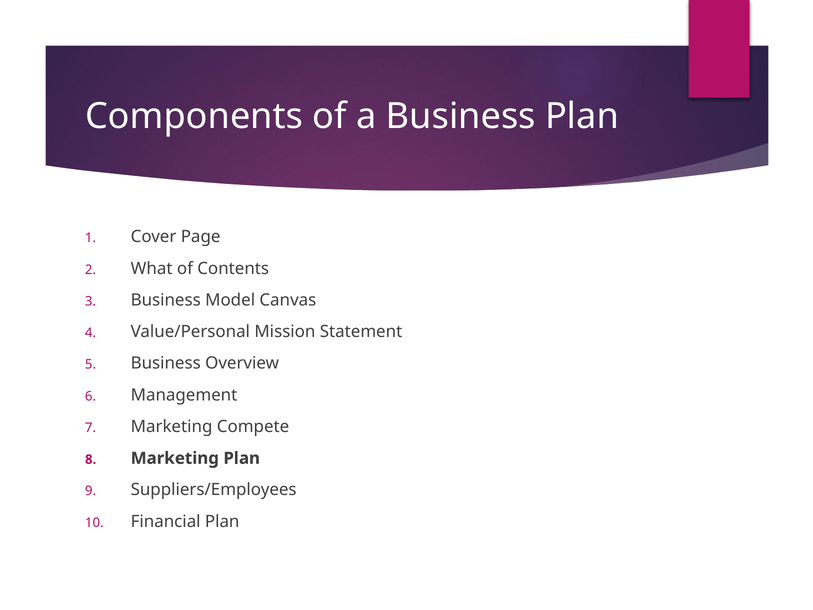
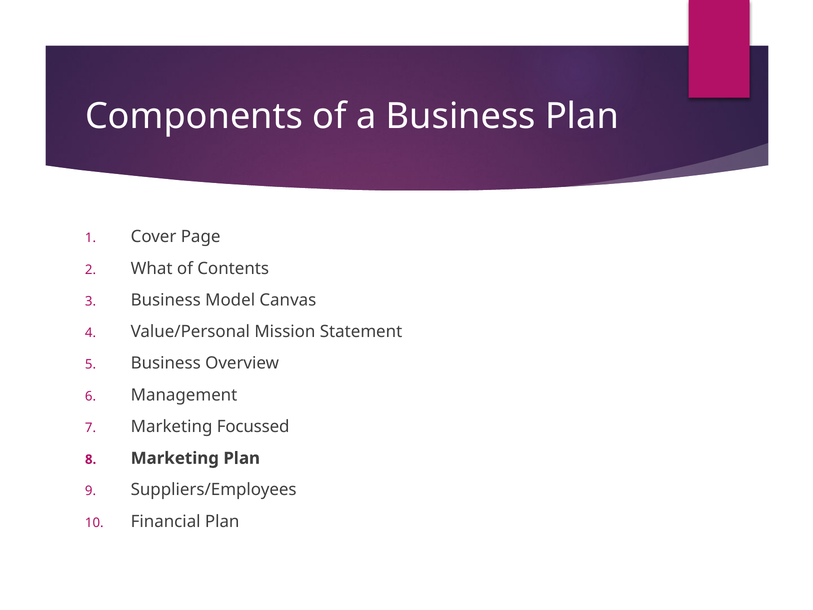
Compete: Compete -> Focussed (253, 426)
